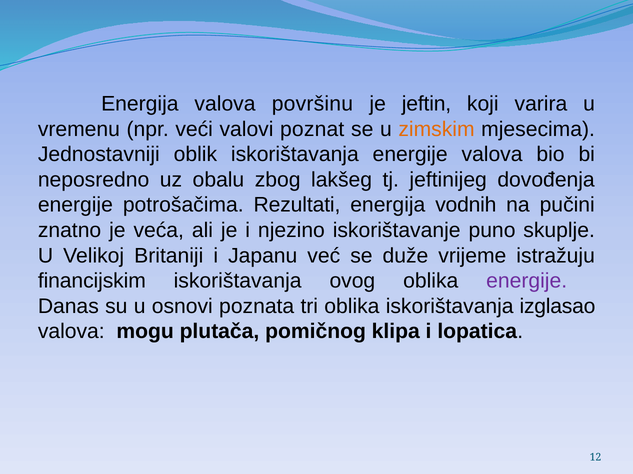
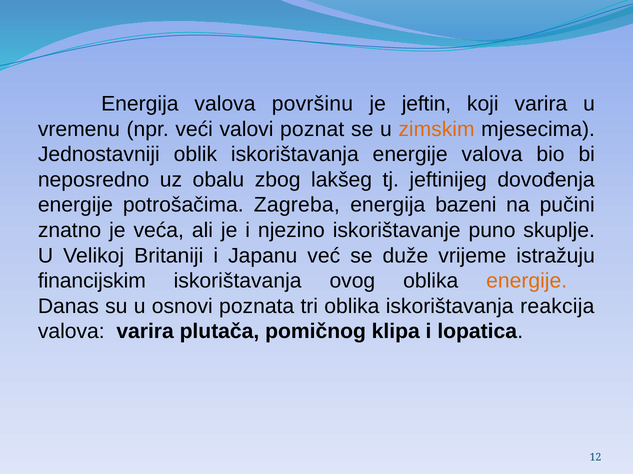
Rezultati: Rezultati -> Zagreba (297, 205)
vodnih: vodnih -> bazeni (466, 205)
energije colour: purple -> orange (527, 281)
izglasao: izglasao -> reakcija (557, 307)
valova mogu: mogu -> varira (145, 332)
